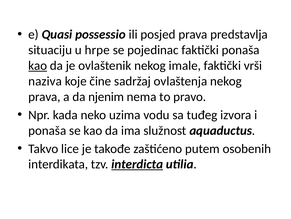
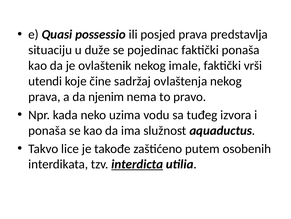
hrpe: hrpe -> duže (97, 50)
kao underline: present -> none (38, 65)
naziva: naziva -> utendi (45, 81)
